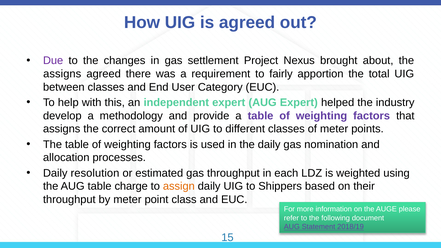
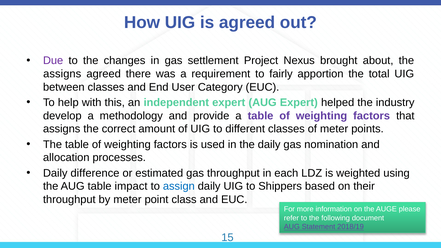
resolution: resolution -> difference (95, 173)
charge: charge -> impact (131, 186)
assign colour: orange -> blue (179, 186)
